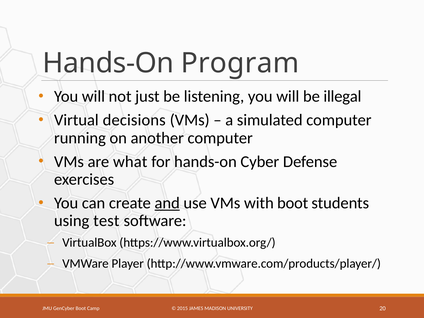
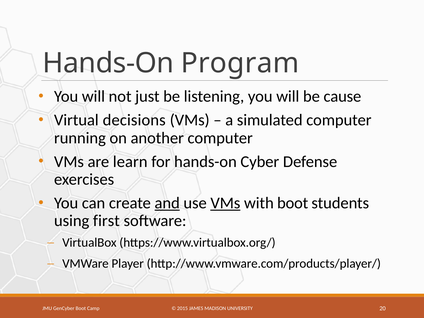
illegal: illegal -> cause (342, 96)
what: what -> learn (130, 162)
VMs underline: none -> present (225, 203)
test: test -> first (106, 221)
